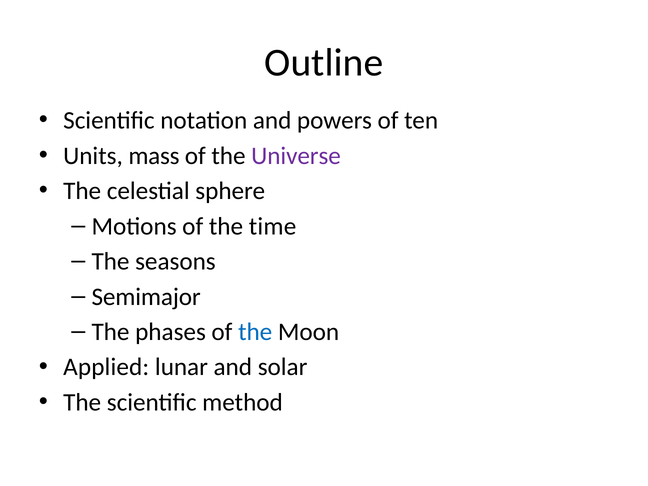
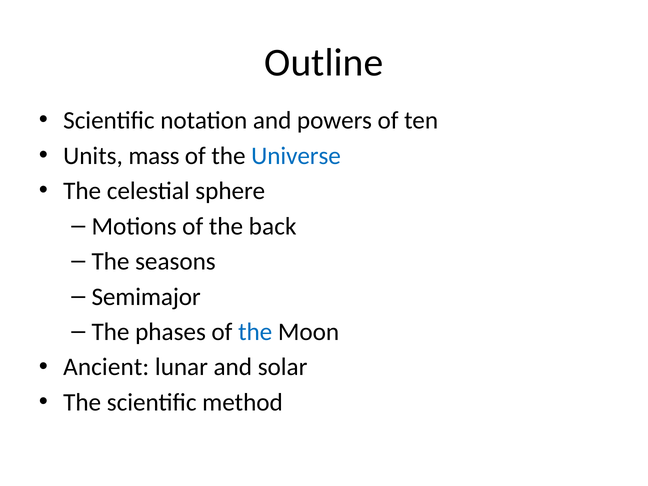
Universe colour: purple -> blue (296, 156)
time: time -> back (273, 226)
Applied: Applied -> Ancient (106, 367)
